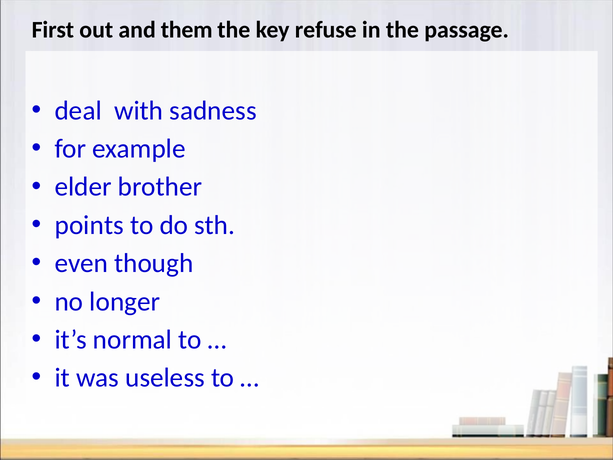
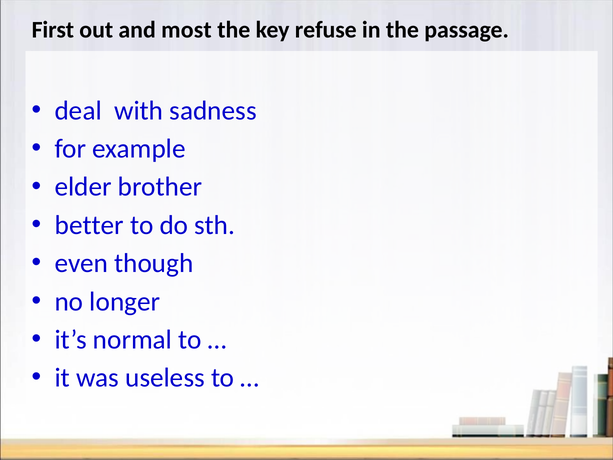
them: them -> most (186, 30)
points: points -> better (89, 225)
